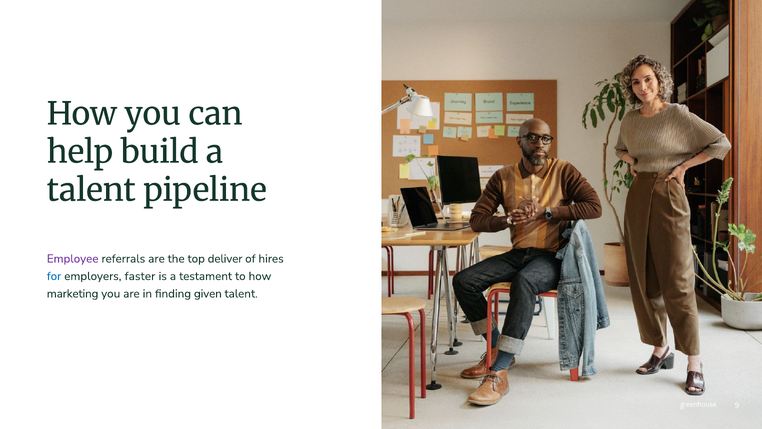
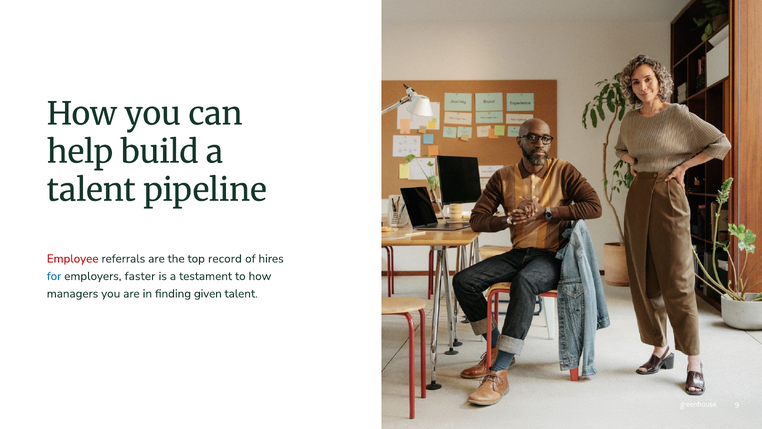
Employee colour: purple -> red (73, 258)
deliver: deliver -> record (225, 258)
marketing: marketing -> managers (73, 293)
